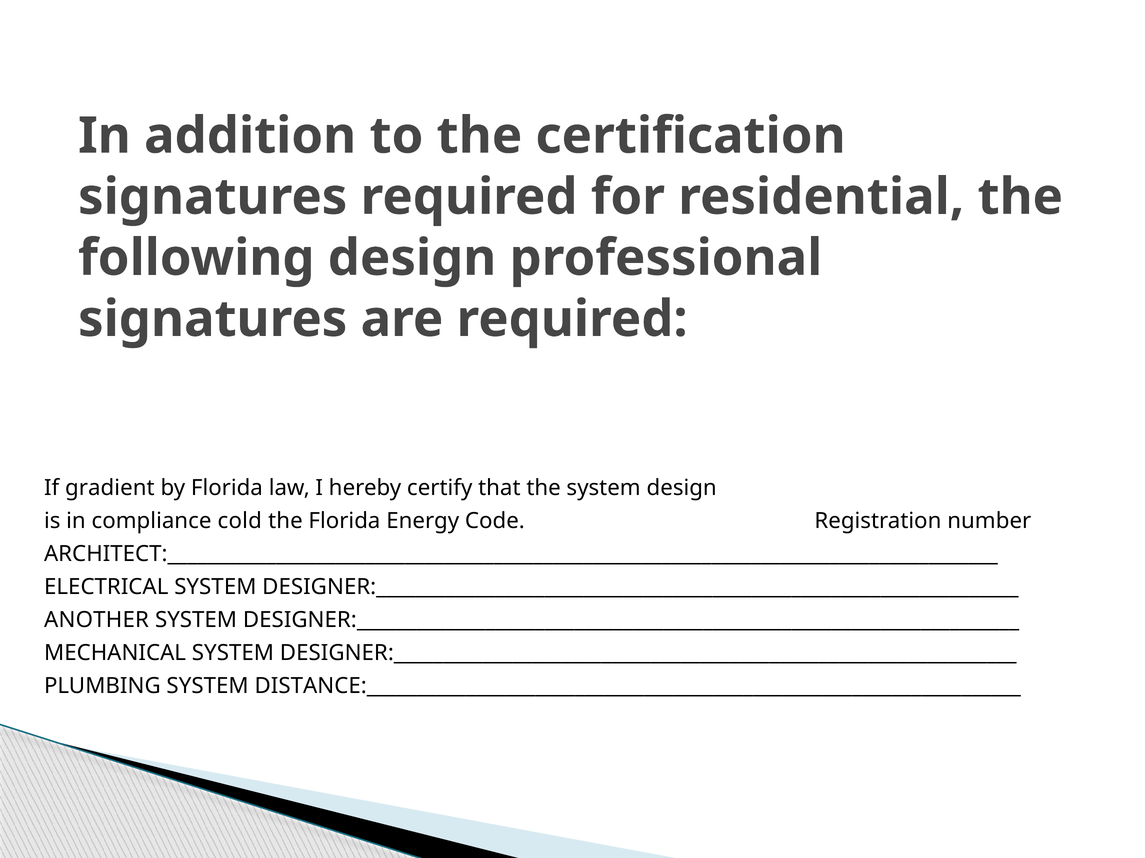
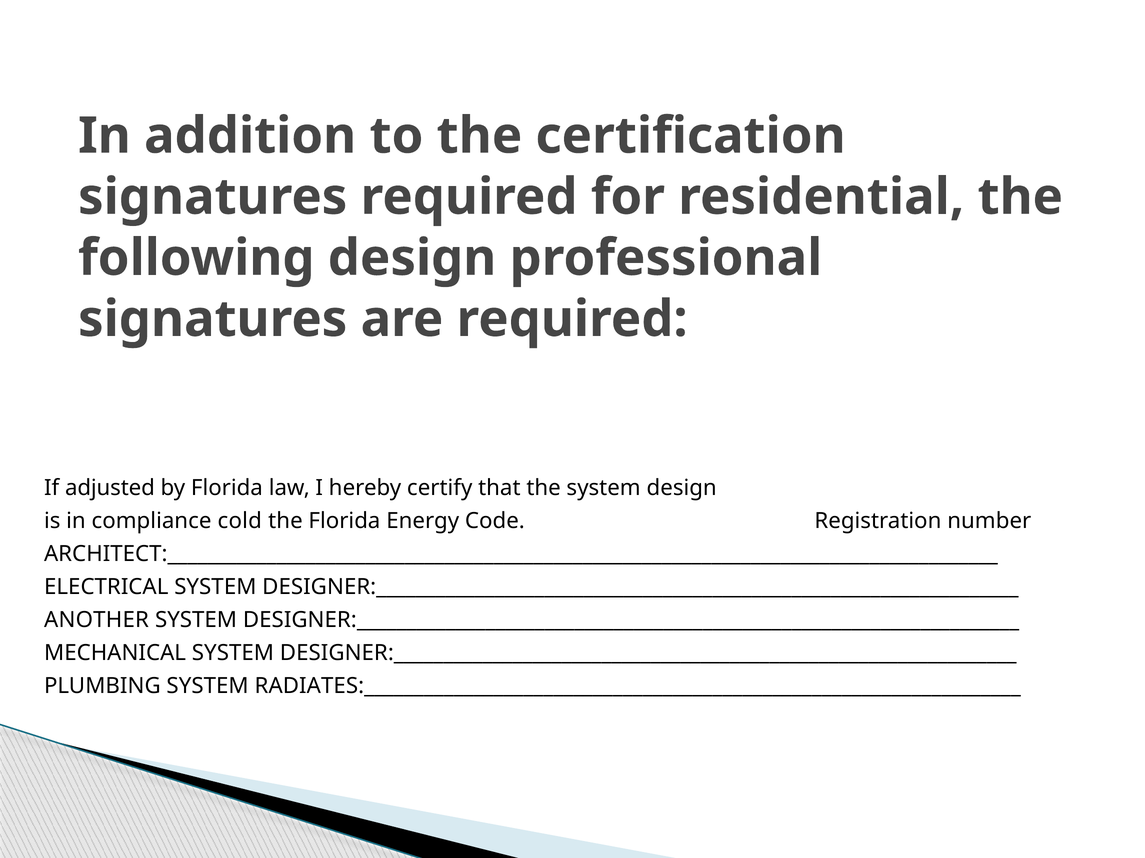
gradient: gradient -> adjusted (110, 488)
DISTANCE:__________________________________________________________________: DISTANCE:__________________________________________________________________ -> RADIATES:__________________________________________________________________ (638, 687)
